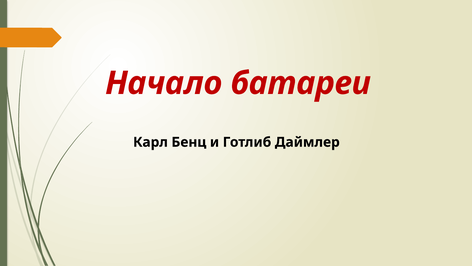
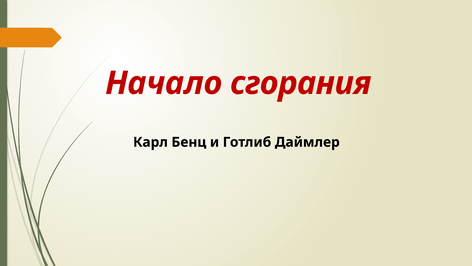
батареи: батареи -> сгорания (301, 83)
